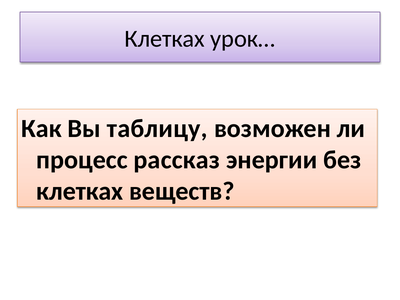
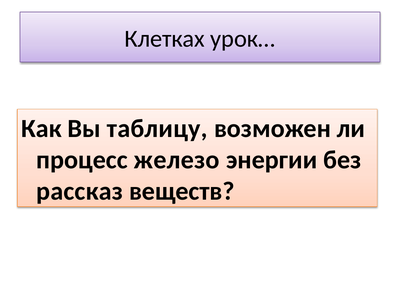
рассказ: рассказ -> железо (177, 160)
клетках: клетках -> рассказ (80, 191)
